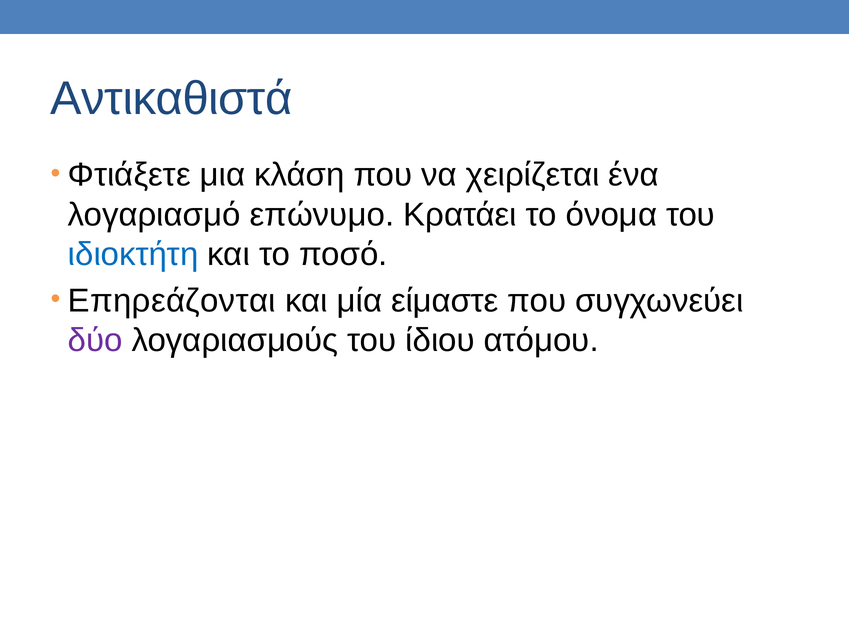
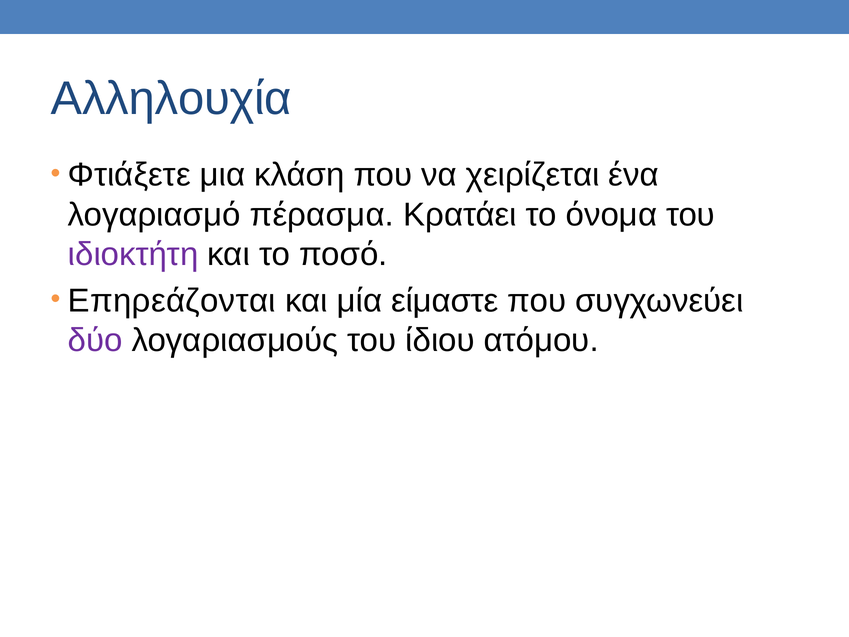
Αντικαθιστά: Αντικαθιστά -> Αλληλουχία (171, 99)
επώνυμο: επώνυμο -> πέρασμα (322, 215)
ιδιοκτήτη colour: blue -> purple (133, 254)
